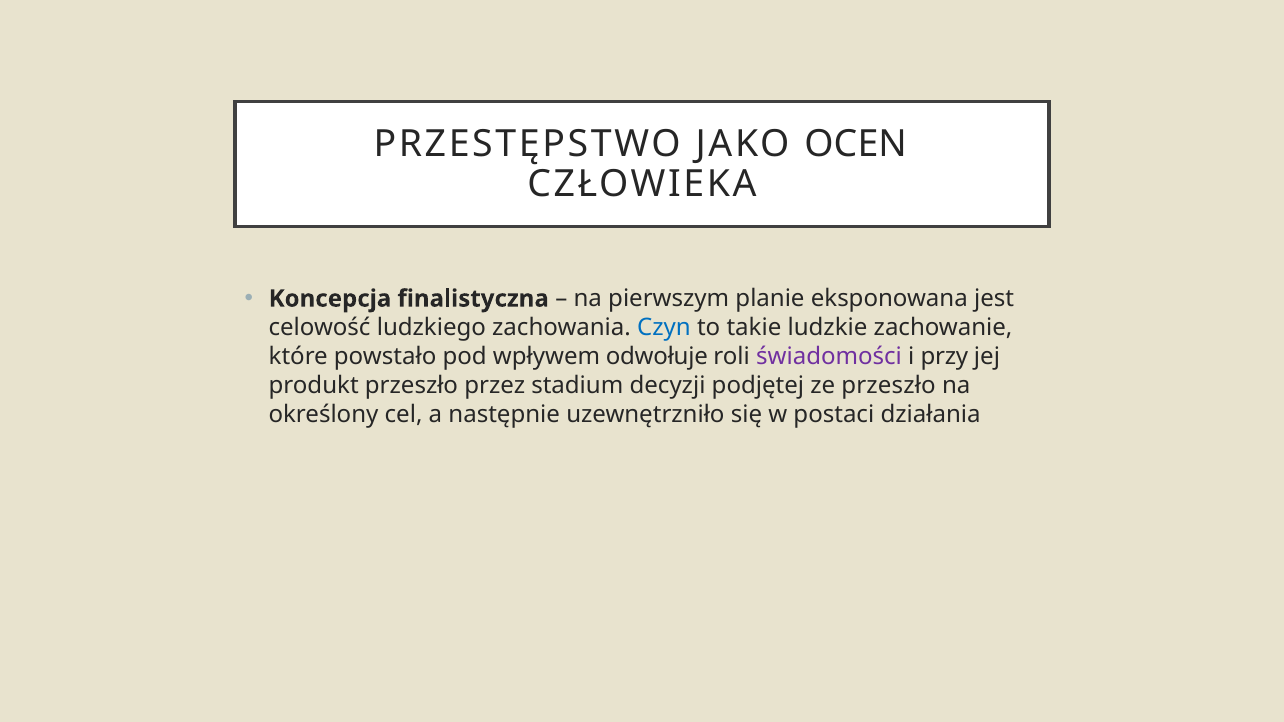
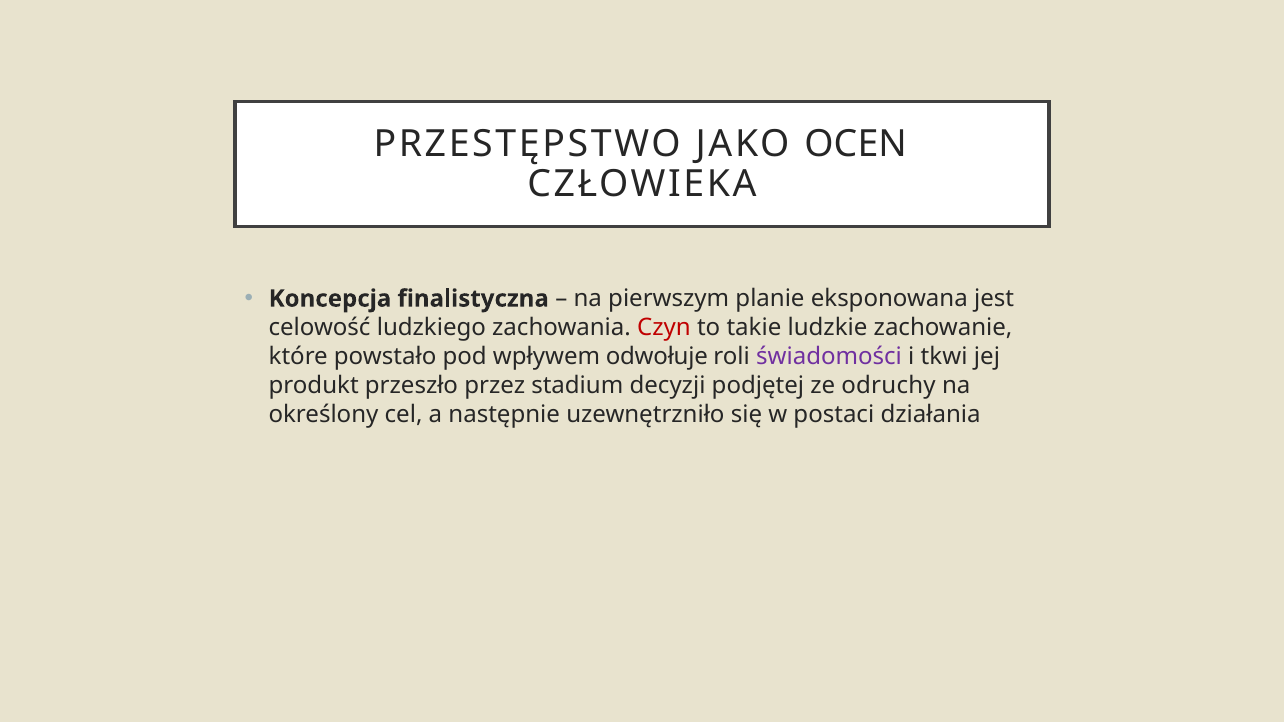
Czyn colour: blue -> red (664, 328)
przy: przy -> tkwi (944, 357)
ze przeszło: przeszło -> odruchy (889, 385)
